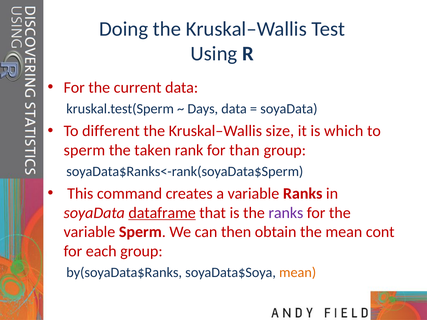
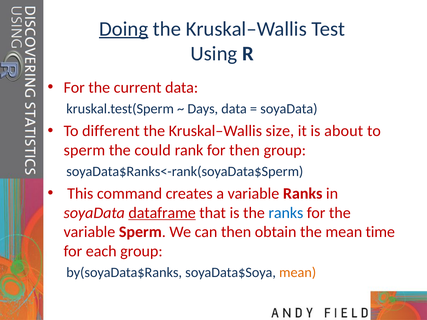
Doing underline: none -> present (124, 29)
which: which -> about (344, 131)
taken: taken -> could (153, 150)
for than: than -> then (244, 150)
ranks colour: purple -> blue (286, 213)
cont: cont -> time (380, 232)
